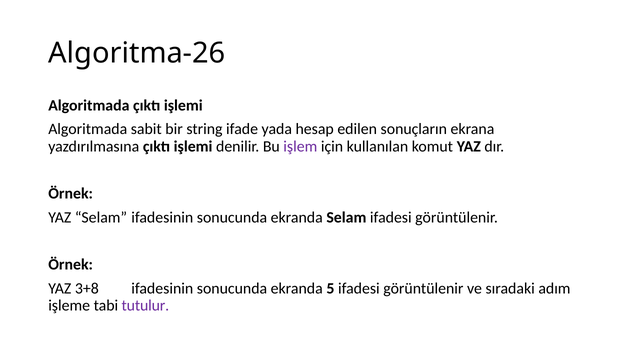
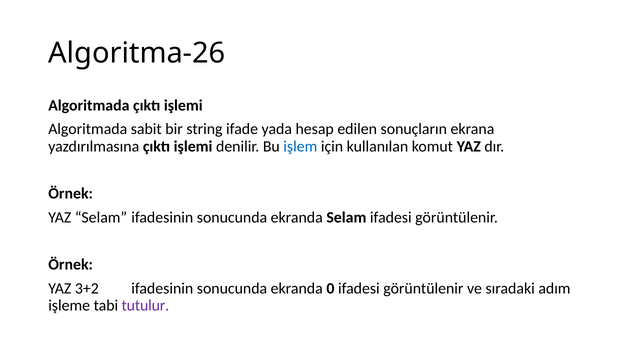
işlem colour: purple -> blue (300, 146)
3+8: 3+8 -> 3+2 (87, 288)
5: 5 -> 0 (330, 288)
